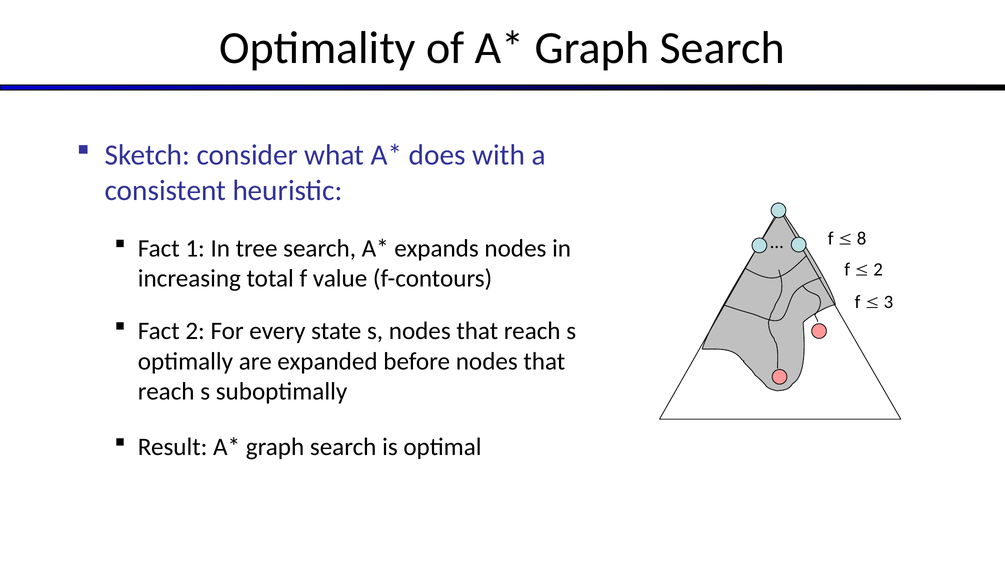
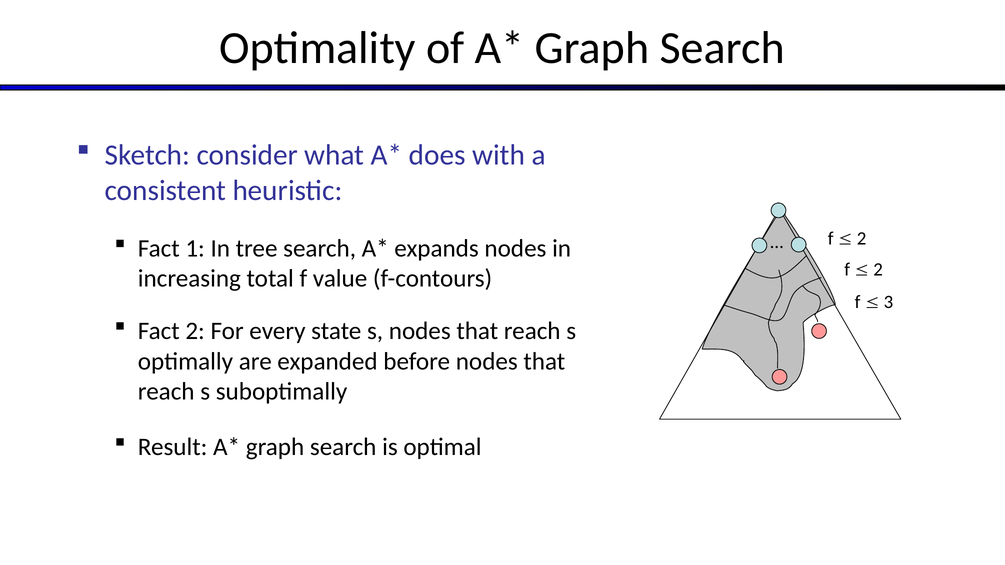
8: 8 -> 2 (862, 239)
